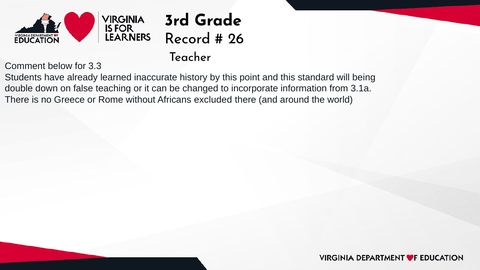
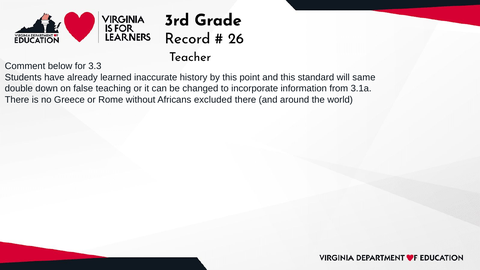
being: being -> same (364, 77)
